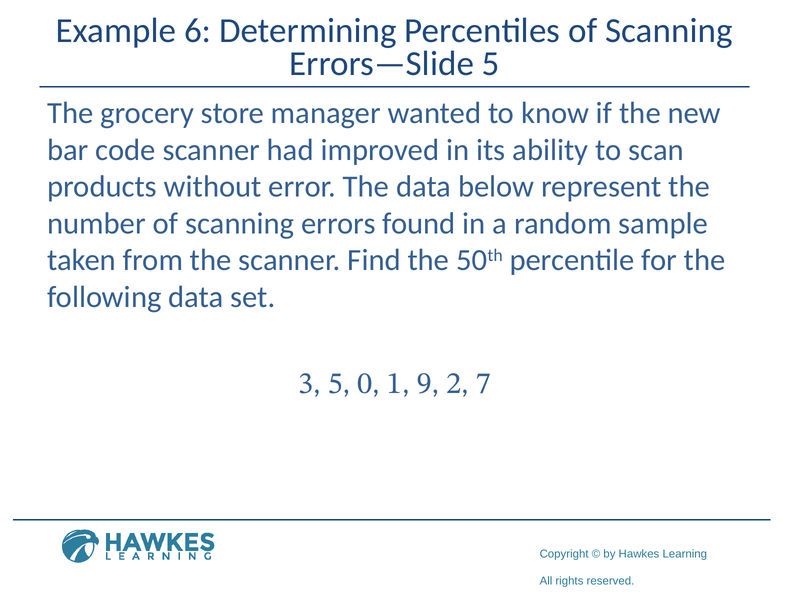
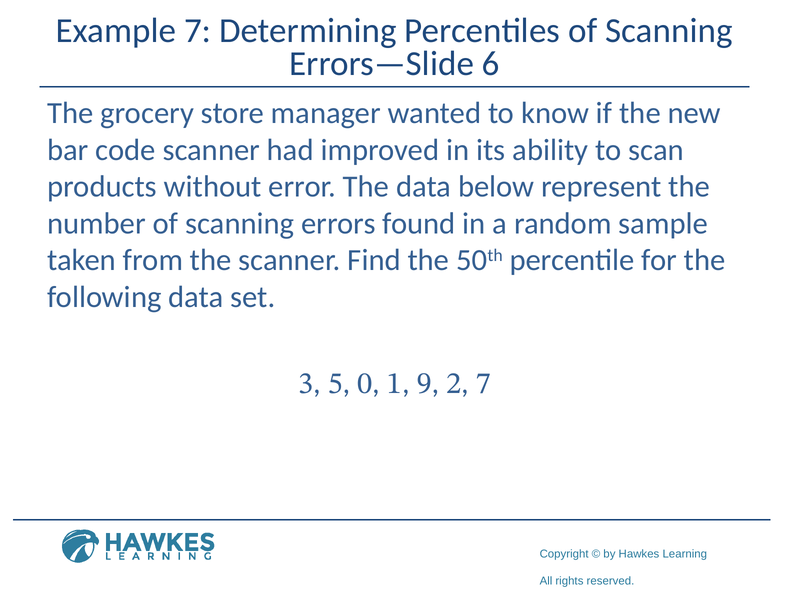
Example 6: 6 -> 7 (198, 31)
Errors—Slide 5: 5 -> 6 (491, 64)
